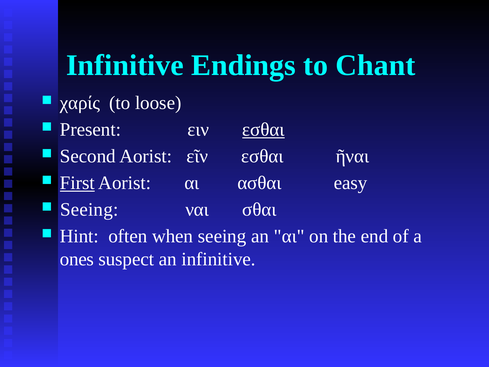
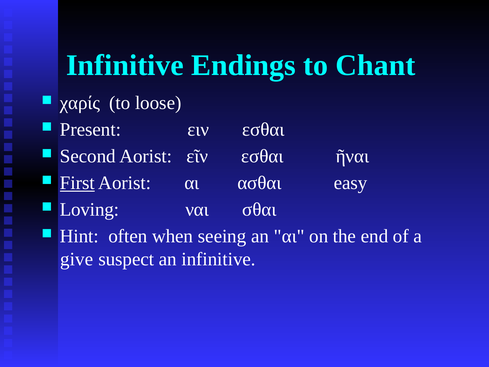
εσθαι underline: present -> none (263, 130)
Seeing: Seeing -> Loving (89, 210)
ones: ones -> give (77, 259)
